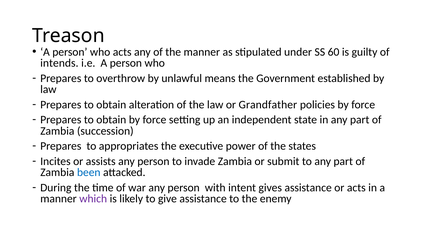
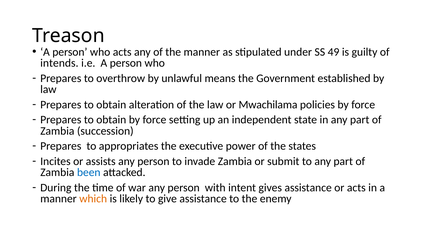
60: 60 -> 49 (334, 52)
Grandfather: Grandfather -> Mwachilama (268, 104)
which colour: purple -> orange (93, 198)
